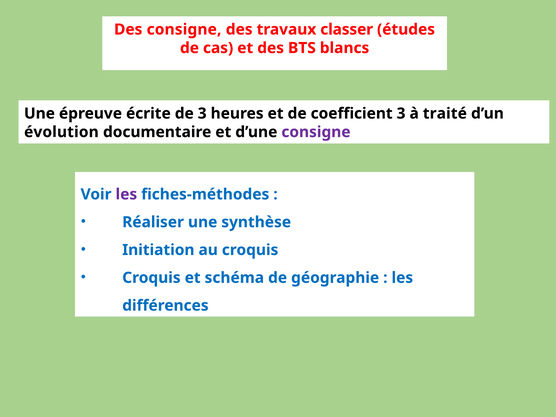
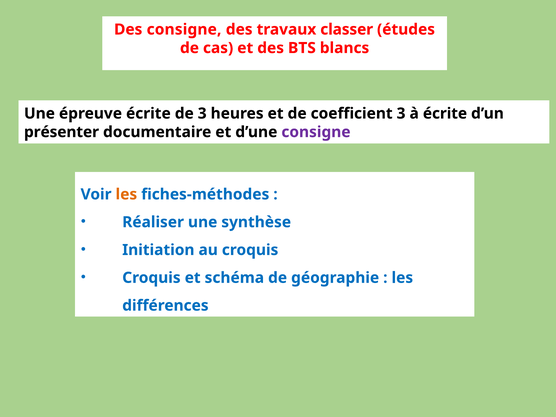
à traité: traité -> écrite (445, 113)
évolution: évolution -> présenter (62, 132)
les colour: purple -> orange (126, 194)
